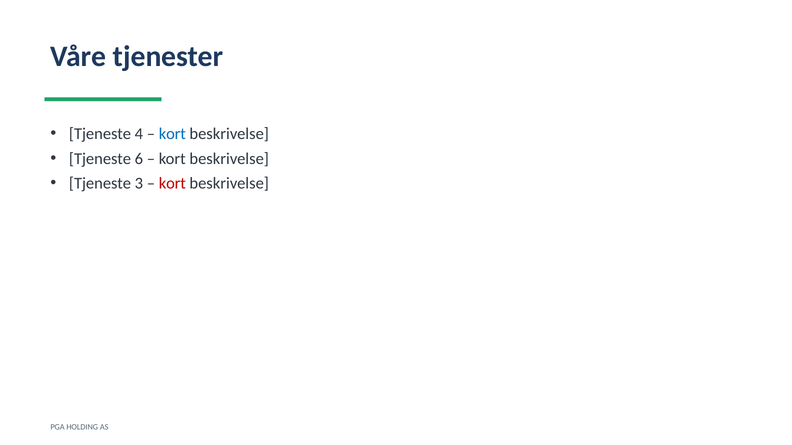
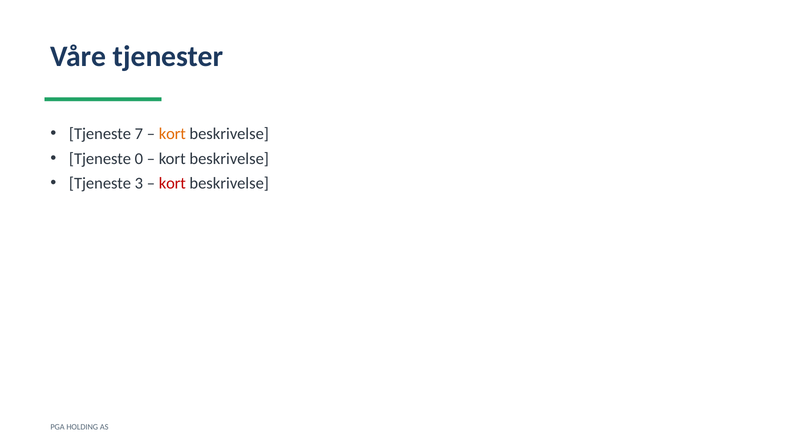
4: 4 -> 7 (139, 134)
kort colour: blue -> orange (172, 134)
6: 6 -> 0 (139, 159)
